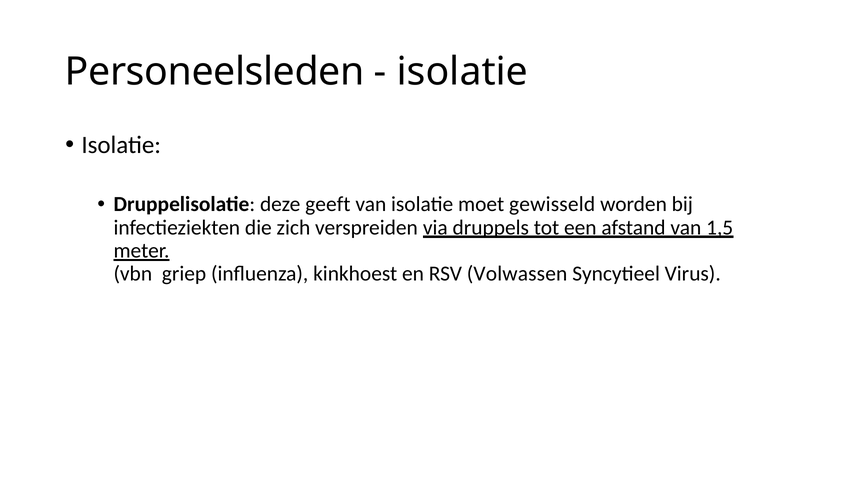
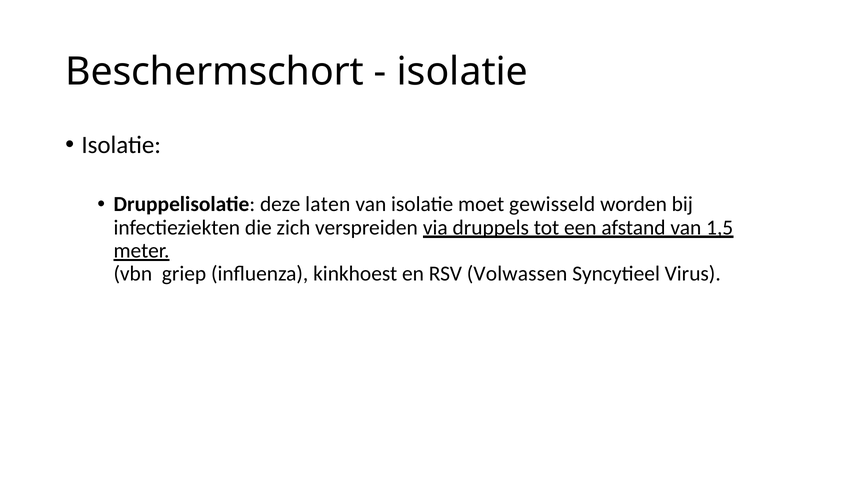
Personeelsleden: Personeelsleden -> Beschermschort (215, 72)
geeft: geeft -> laten (328, 204)
